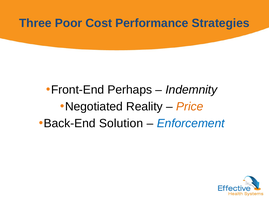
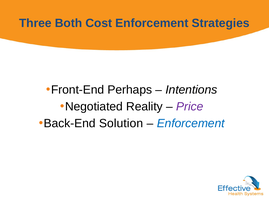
Poor: Poor -> Both (69, 23)
Cost Performance: Performance -> Enforcement (152, 23)
Indemnity: Indemnity -> Intentions (191, 90)
Price colour: orange -> purple (190, 106)
